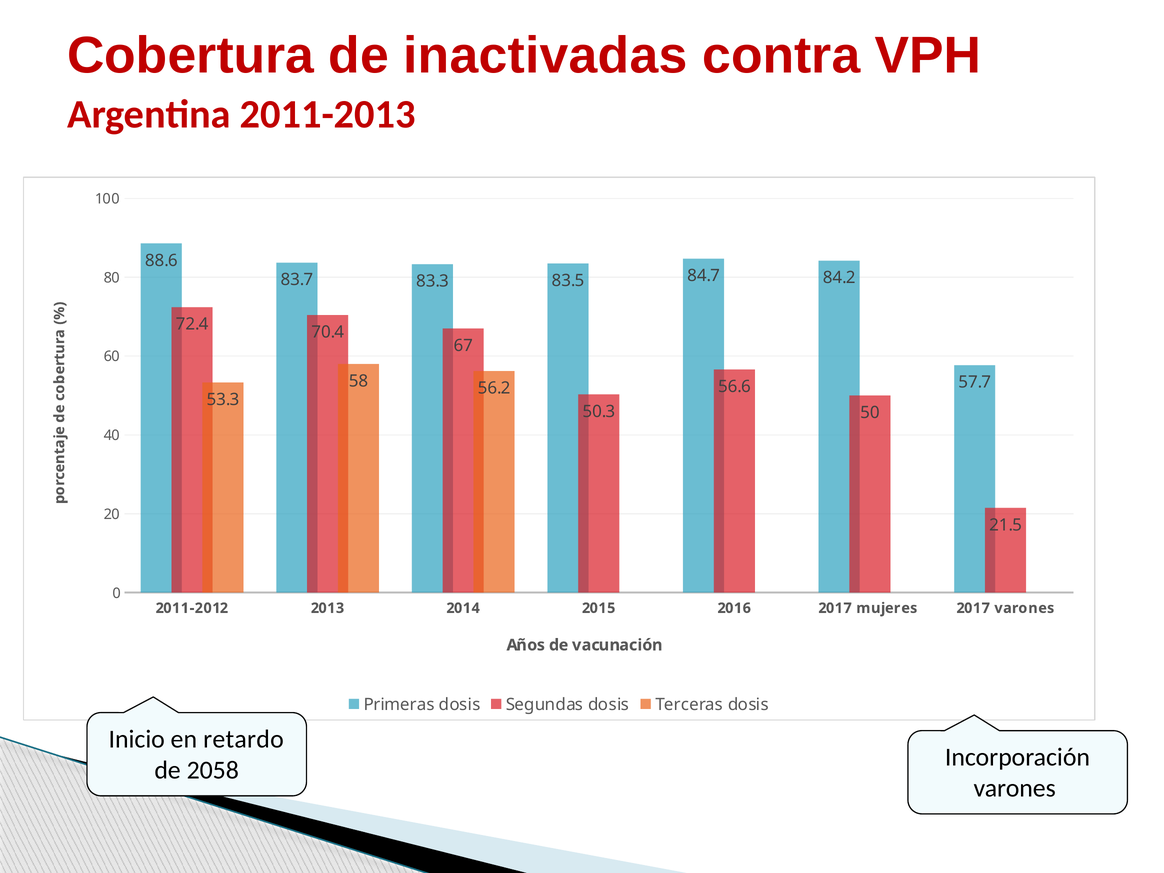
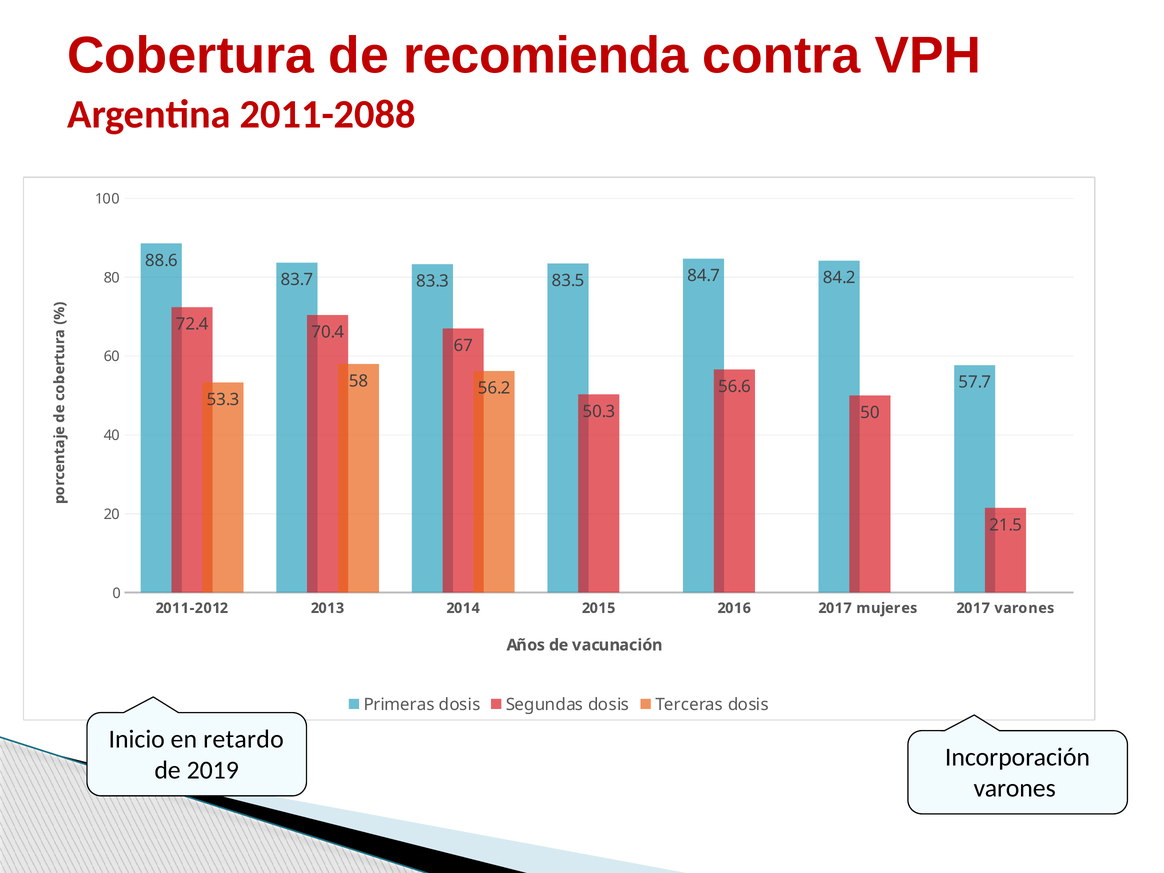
inactivadas: inactivadas -> recomienda (546, 56)
2011-2013: 2011-2013 -> 2011-2088 (328, 114)
2058: 2058 -> 2019 (213, 770)
